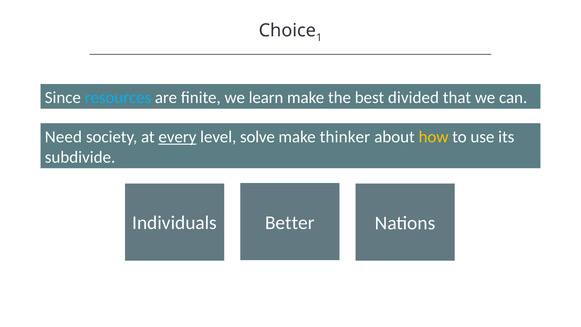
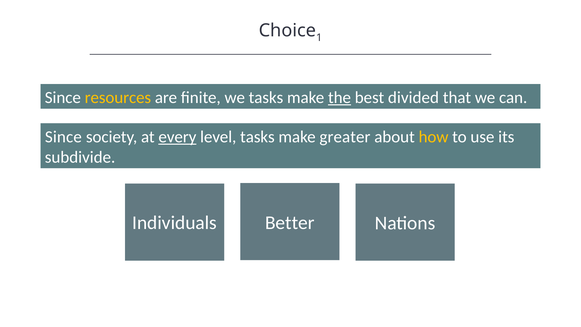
resources colour: light blue -> yellow (118, 98)
we learn: learn -> tasks (266, 98)
the underline: none -> present (340, 98)
Need: Need -> Since (63, 137)
level solve: solve -> tasks (257, 137)
thinker: thinker -> greater (345, 137)
